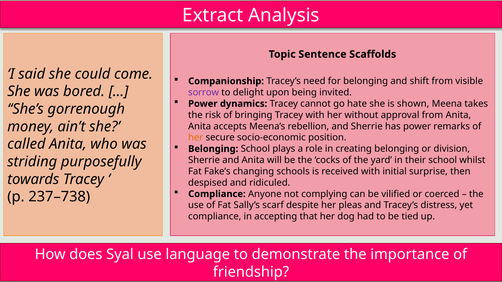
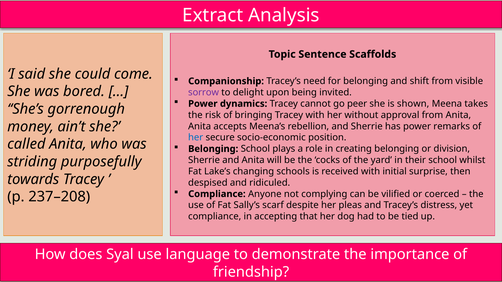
hate: hate -> peer (357, 104)
her colour: orange -> blue (196, 138)
Fake’s: Fake’s -> Lake’s (217, 172)
237–738: 237–738 -> 237–208 (59, 197)
